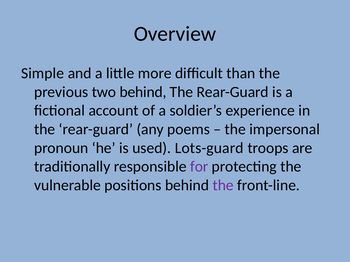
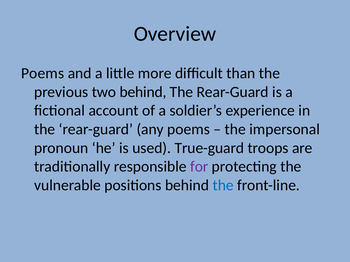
Simple: Simple -> Poems (43, 73)
Lots-guard: Lots-guard -> True-guard (209, 148)
the colour: purple -> blue (223, 186)
